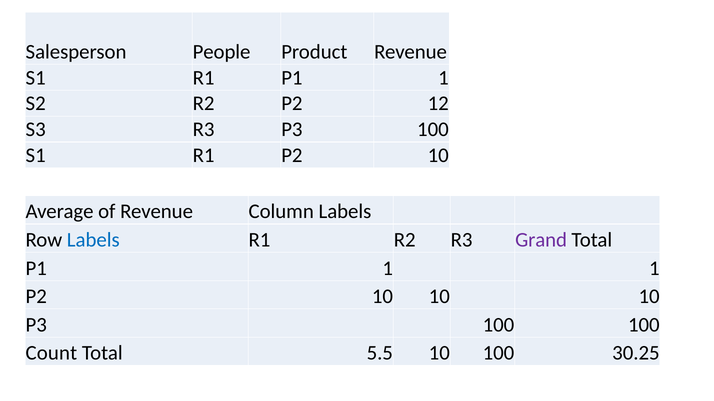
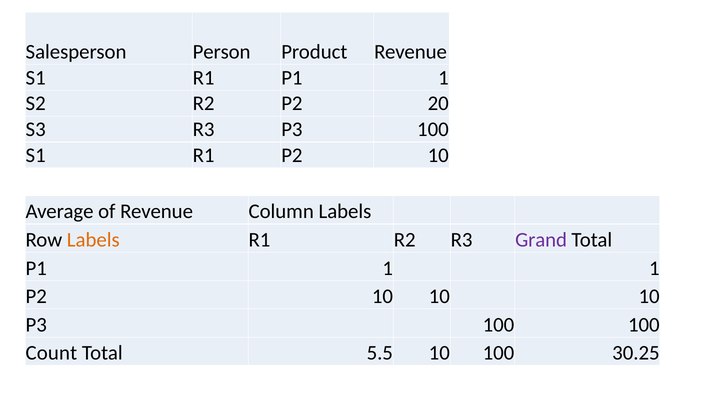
People: People -> Person (222, 52)
12: 12 -> 20 (438, 104)
Labels colour: blue -> orange (93, 240)
